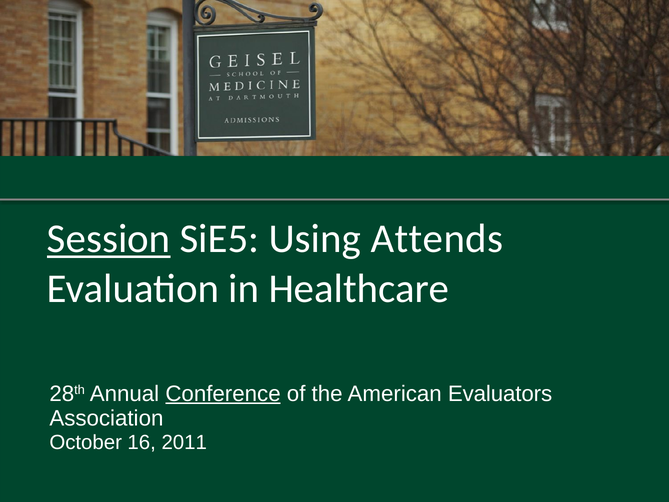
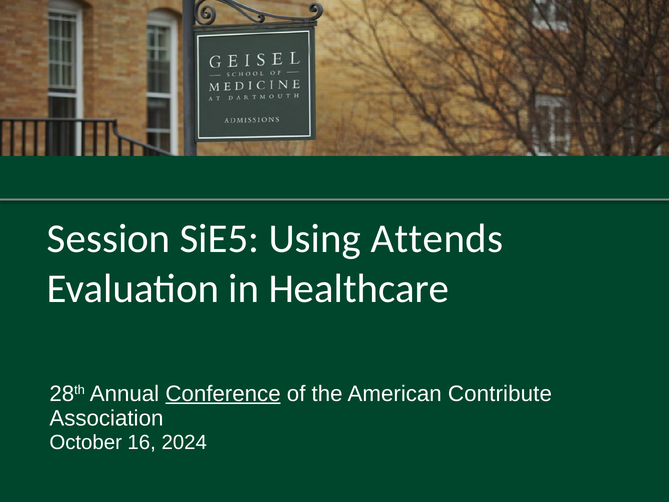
Session underline: present -> none (109, 239)
Evaluators: Evaluators -> Contribute (500, 393)
2011: 2011 -> 2024 (184, 442)
